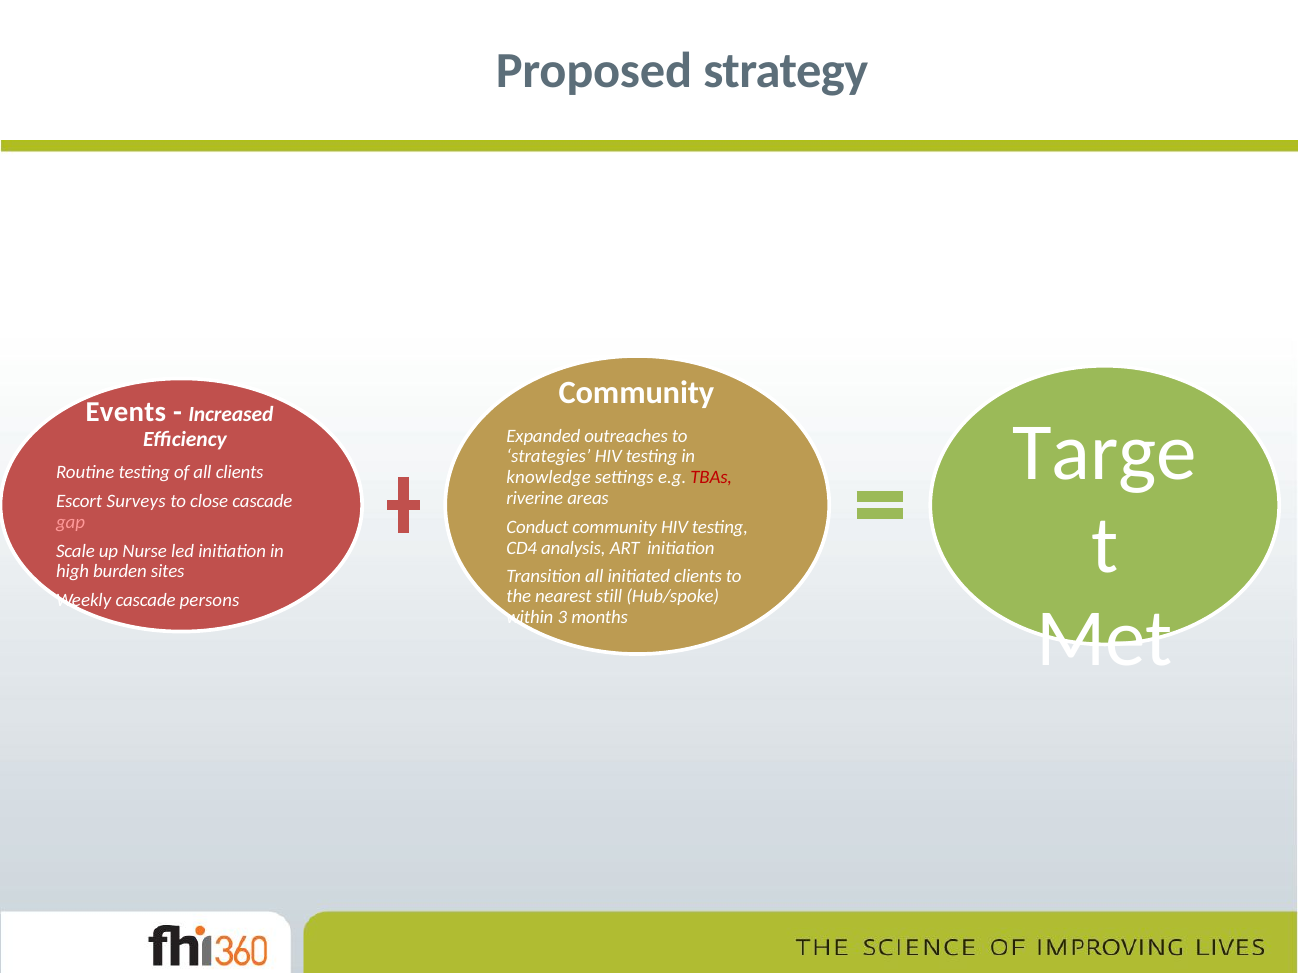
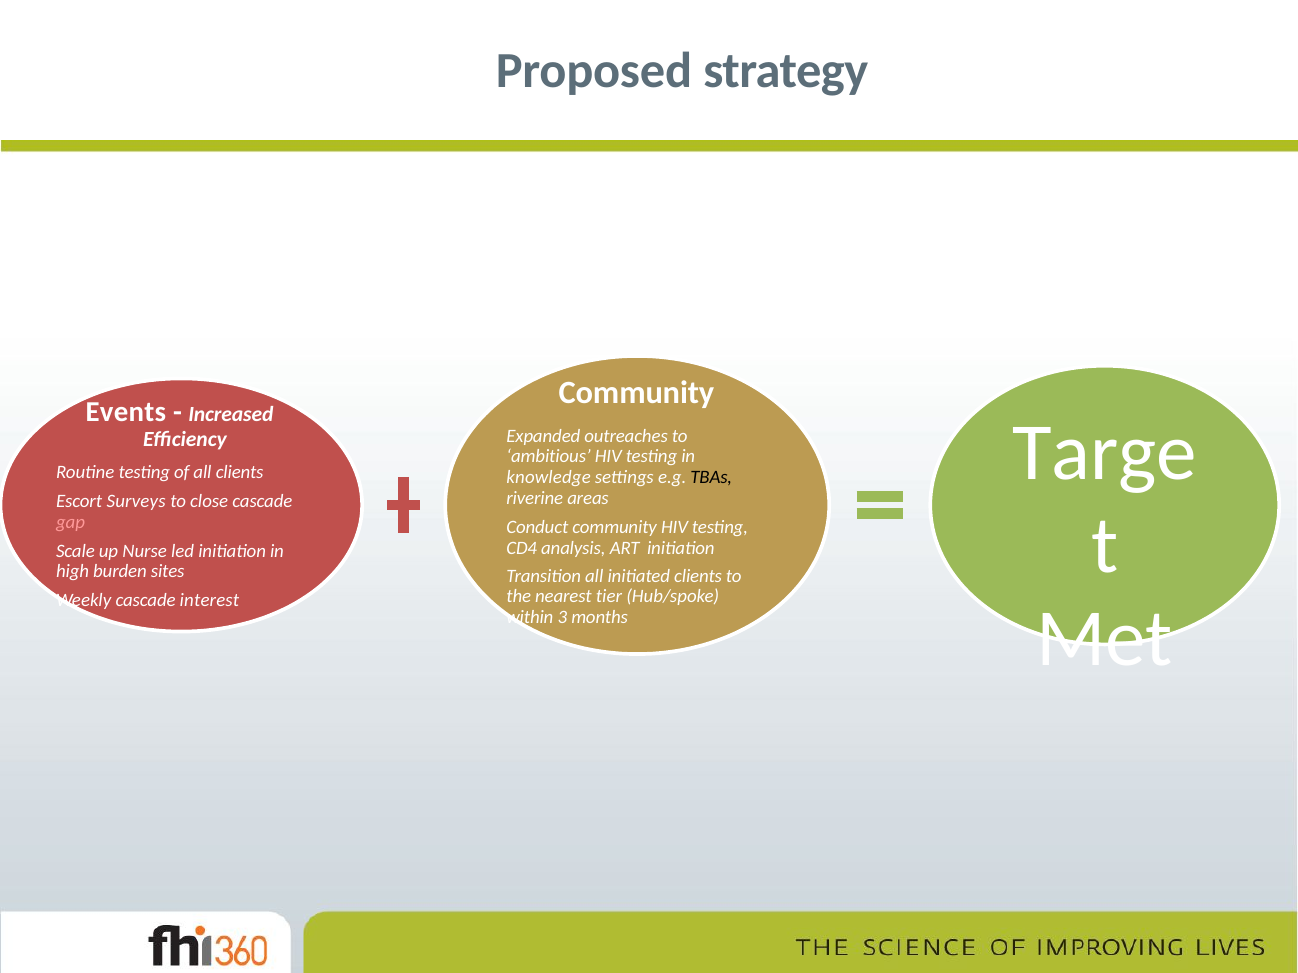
strategies: strategies -> ambitious (549, 457)
TBAs colour: red -> black (711, 478)
still: still -> tier (609, 597)
persons: persons -> interest (209, 600)
